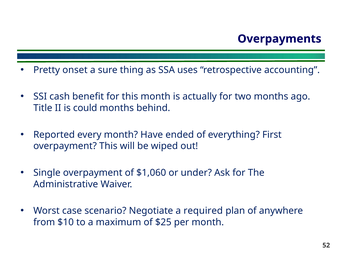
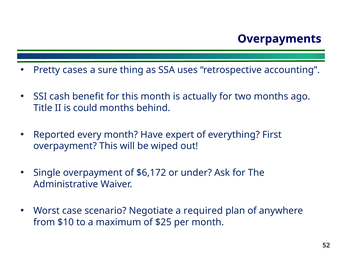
onset: onset -> cases (75, 70)
ended: ended -> expert (180, 134)
$1,060: $1,060 -> $6,172 (151, 172)
